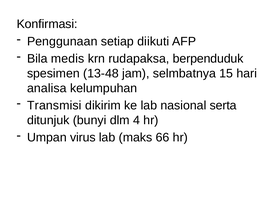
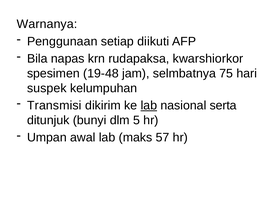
Konfirmasi: Konfirmasi -> Warnanya (47, 24)
medis: medis -> napas (68, 59)
berpenduduk: berpenduduk -> kwarshiorkor (208, 59)
13-48: 13-48 -> 19-48 (101, 73)
15: 15 -> 75 (226, 73)
analisa: analisa -> suspek (47, 88)
lab underline: none -> present (149, 105)
4: 4 -> 5 (136, 120)
virus: virus -> awal (83, 137)
66: 66 -> 57 (163, 137)
